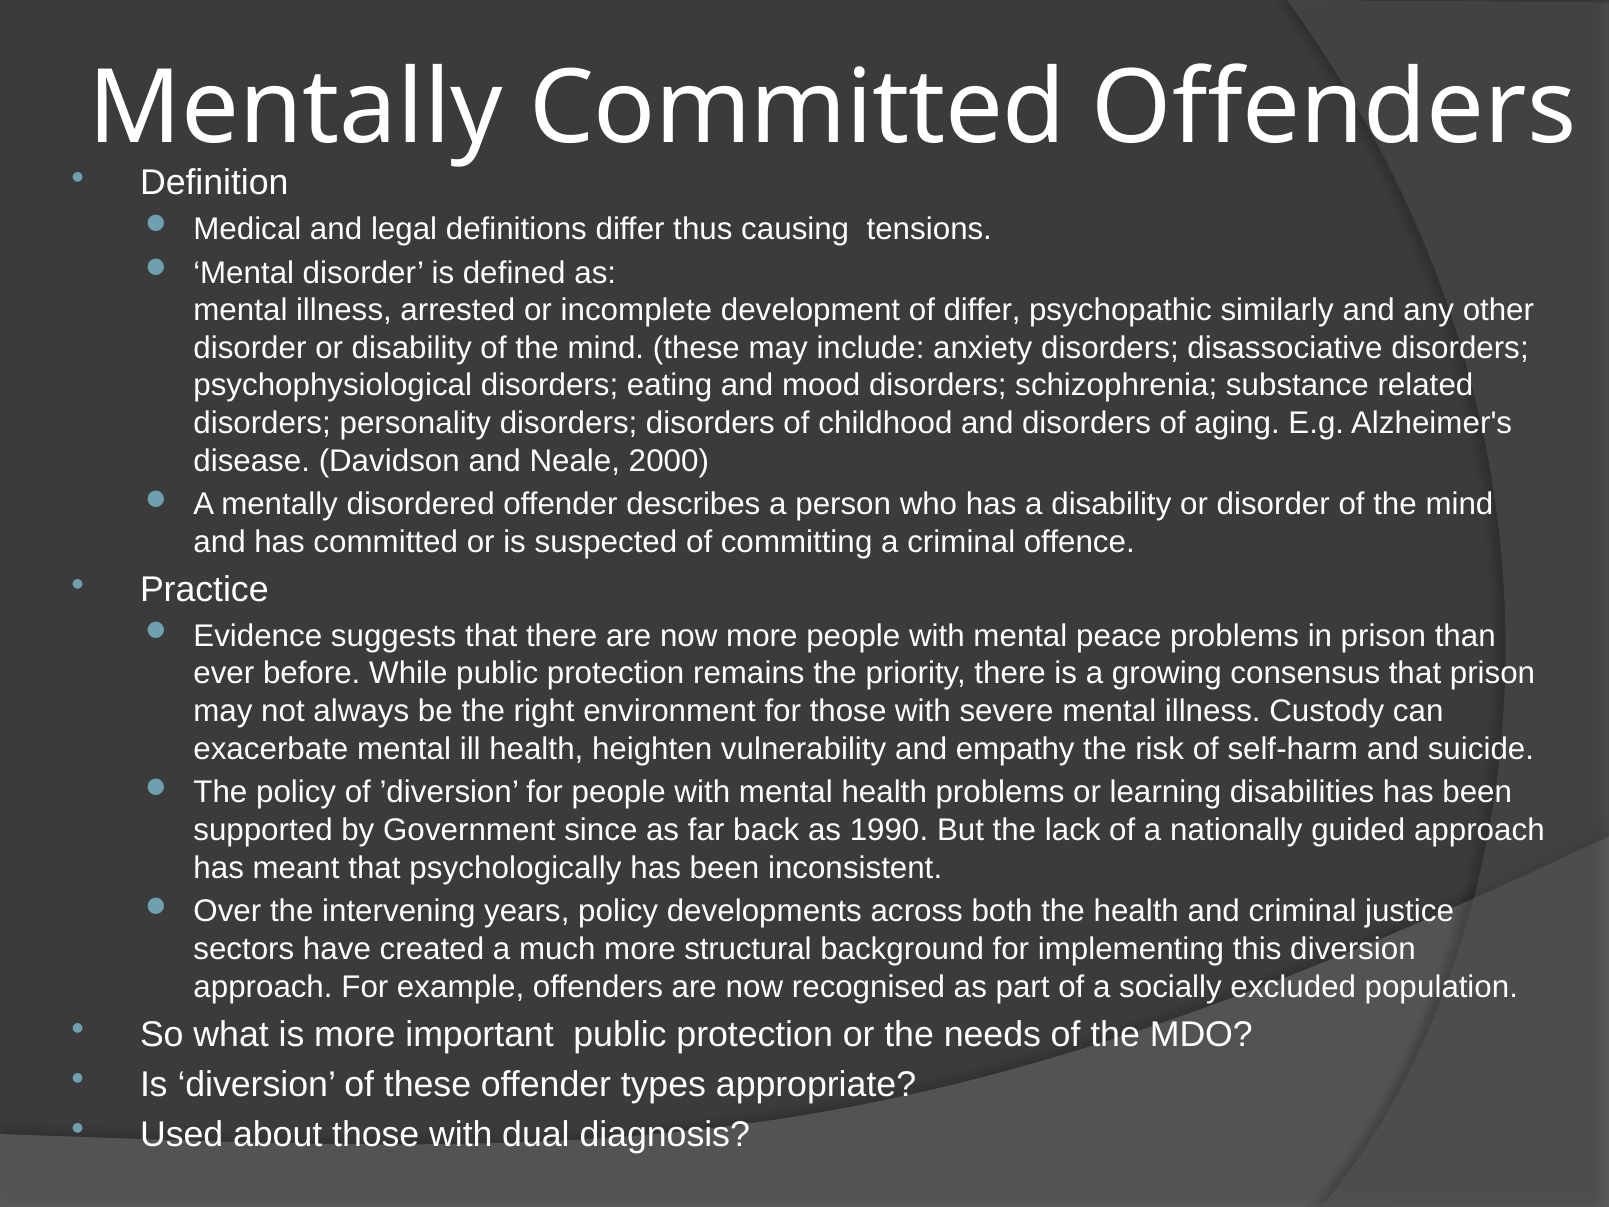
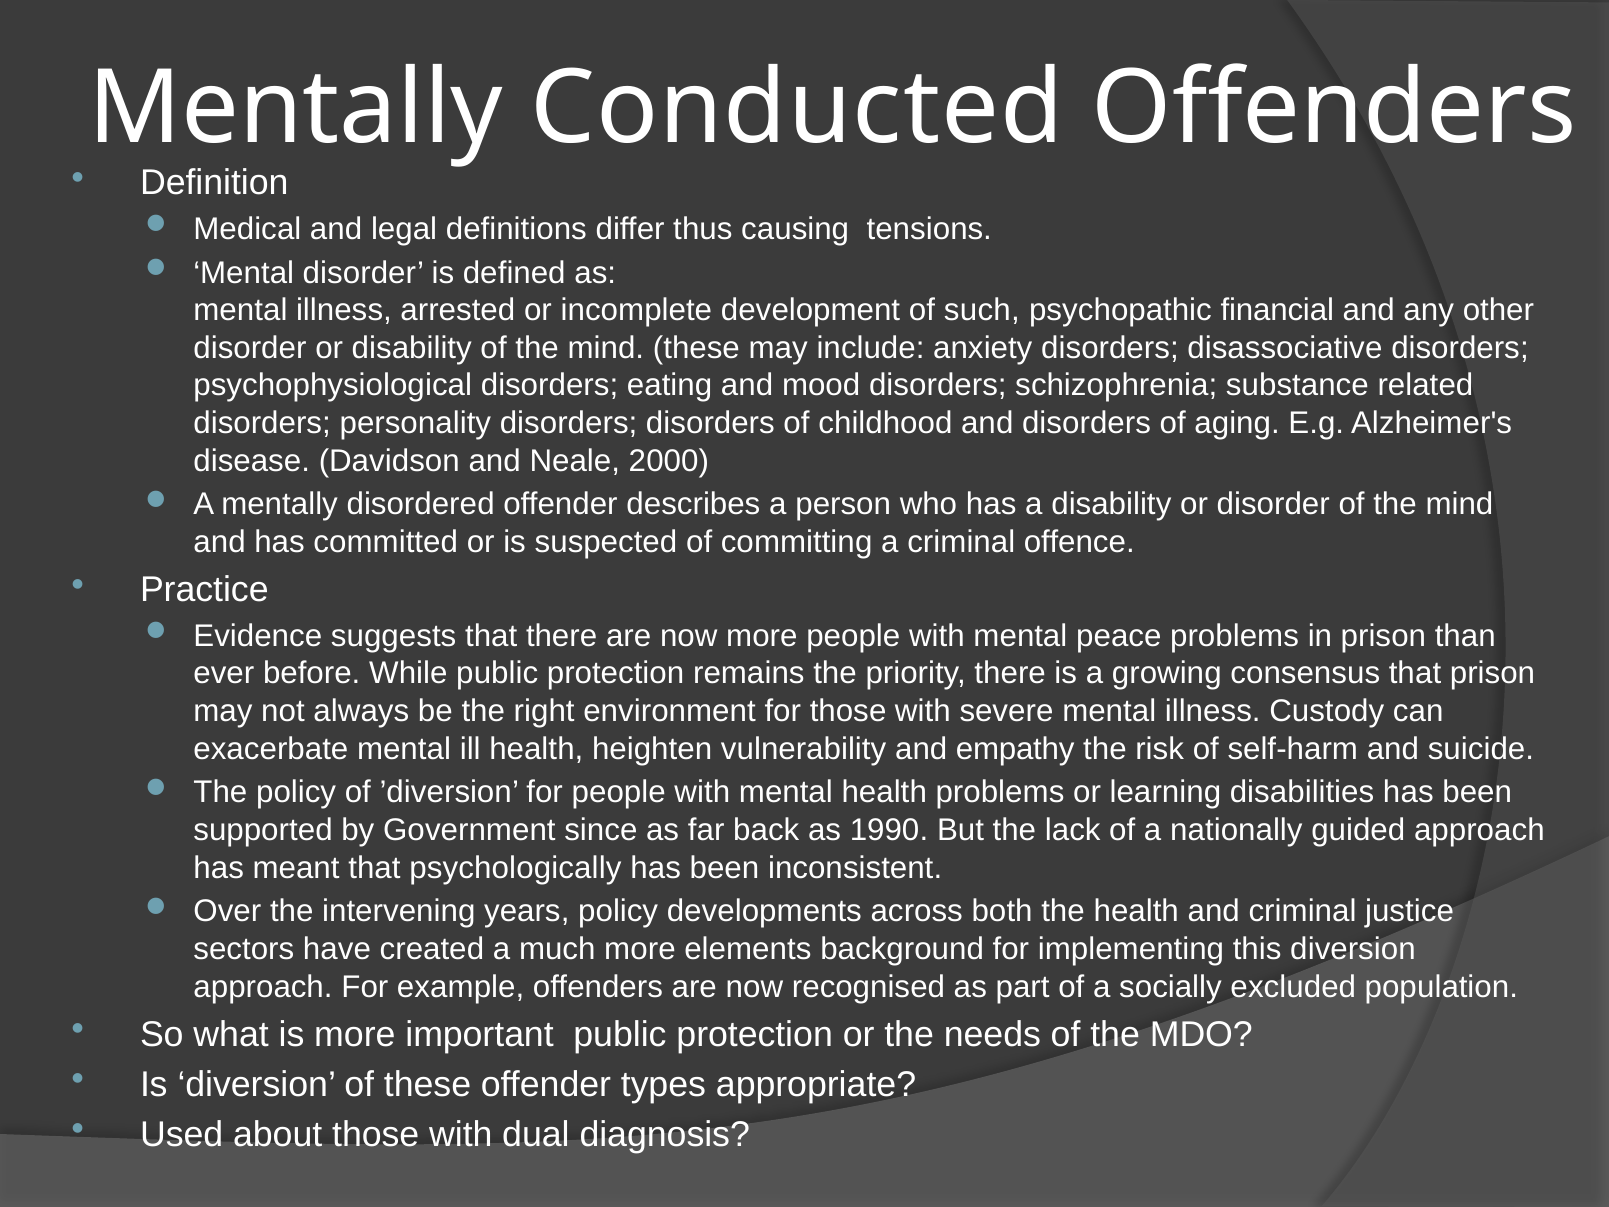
Committed: Committed -> Conducted (797, 109)
of differ: differ -> such (982, 310)
similarly: similarly -> financial (1277, 310)
structural: structural -> elements (748, 949)
